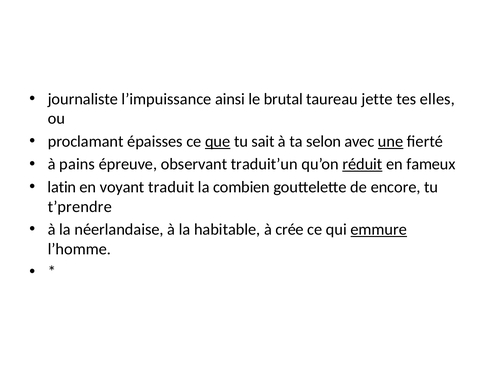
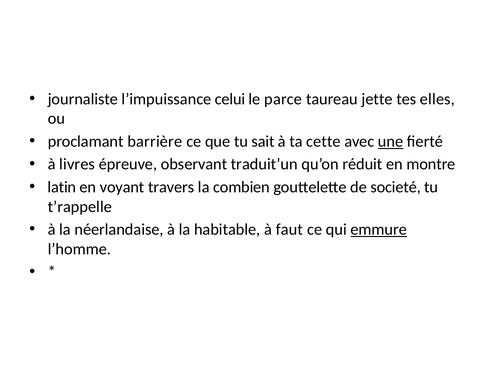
ainsi: ainsi -> celui (230, 99)
brutal: brutal -> parce (283, 99)
épaisses: épaisses -> barrière (155, 142)
que underline: present -> none (218, 142)
selon: selon -> cette (324, 142)
pains: pains -> livres (77, 164)
réduit underline: present -> none (362, 164)
fameux: fameux -> montre (431, 164)
traduit: traduit -> travers (171, 187)
encore: encore -> societé (396, 187)
t’prendre: t’prendre -> t’rappelle (80, 207)
crée: crée -> faut (289, 230)
